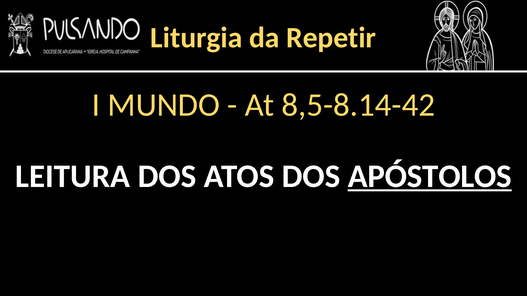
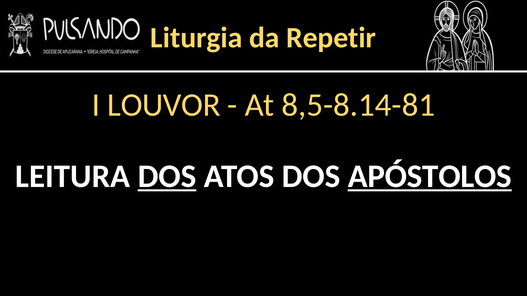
MUNDO: MUNDO -> LOUVOR (164, 105)
8,5-8.14-42: 8,5-8.14-42 -> 8,5-8.14-81 (358, 105)
DOS underline: none -> present (167, 176)
